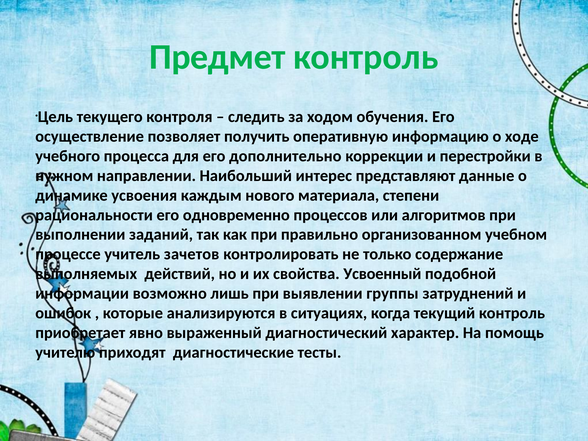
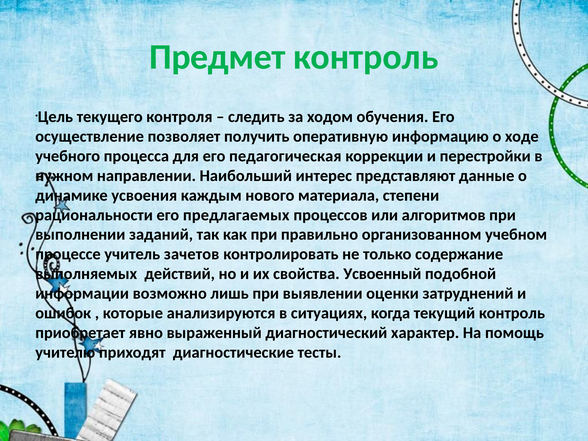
дополнительно: дополнительно -> педагогическая (285, 156)
одновременно: одновременно -> предлагаемых (236, 215)
группы: группы -> оценки (393, 293)
